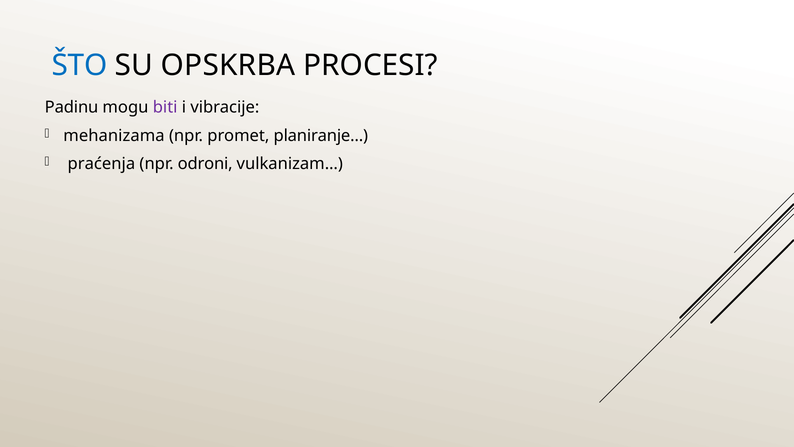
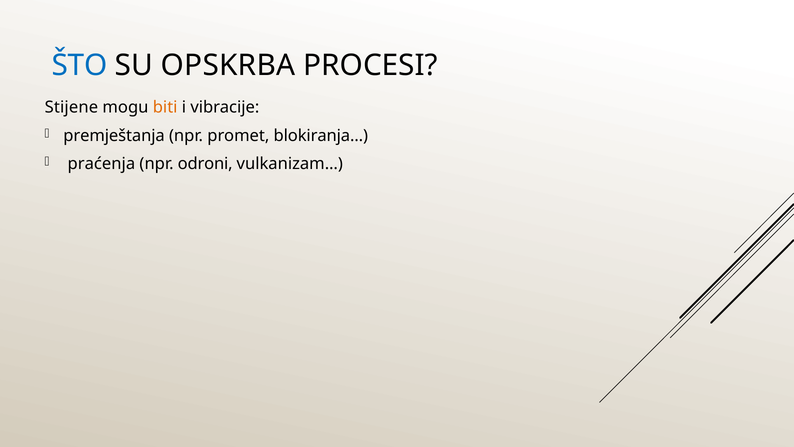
Padinu: Padinu -> Stijene (71, 107)
biti colour: purple -> orange (165, 107)
mehanizama: mehanizama -> premještanja (114, 136)
planiranje…: planiranje… -> blokiranja… (321, 136)
